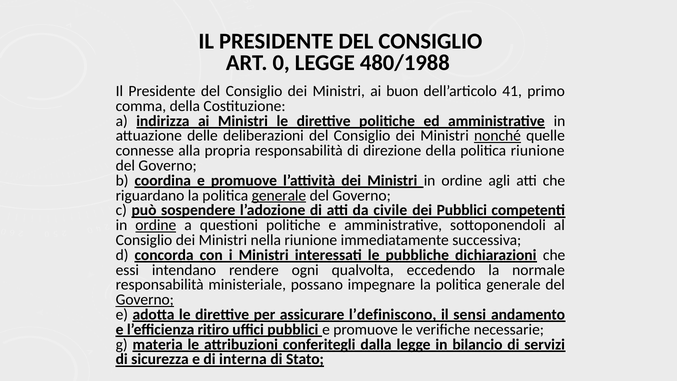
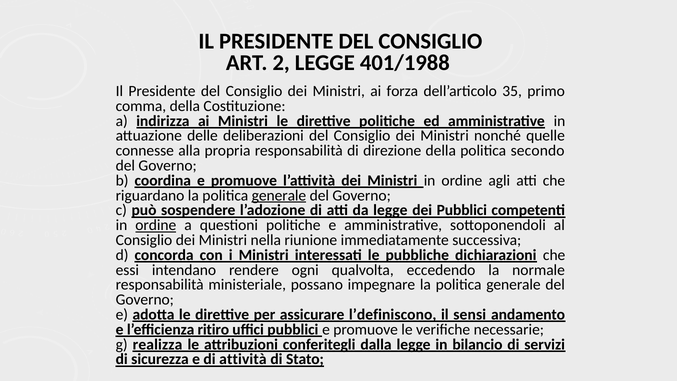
0: 0 -> 2 (281, 63)
480/1988: 480/1988 -> 401/1988 (405, 63)
buon: buon -> forza (402, 91)
41: 41 -> 35 (512, 91)
nonché underline: present -> none (497, 136)
politica riunione: riunione -> secondo (538, 151)
da civile: civile -> legge (390, 210)
Governo underline: present -> none (145, 300)
materia: materia -> realizza (158, 344)
interna: interna -> attività (243, 359)
